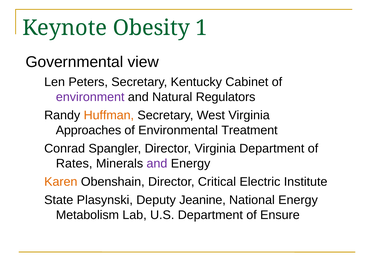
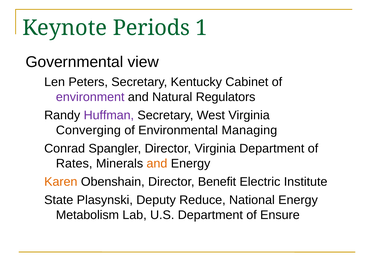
Obesity: Obesity -> Periods (151, 28)
Huffman colour: orange -> purple (109, 116)
Approaches: Approaches -> Converging (88, 130)
Treatment: Treatment -> Managing (249, 130)
and colour: purple -> orange (157, 164)
Critical: Critical -> Benefit (217, 182)
Jeanine: Jeanine -> Reduce (202, 200)
